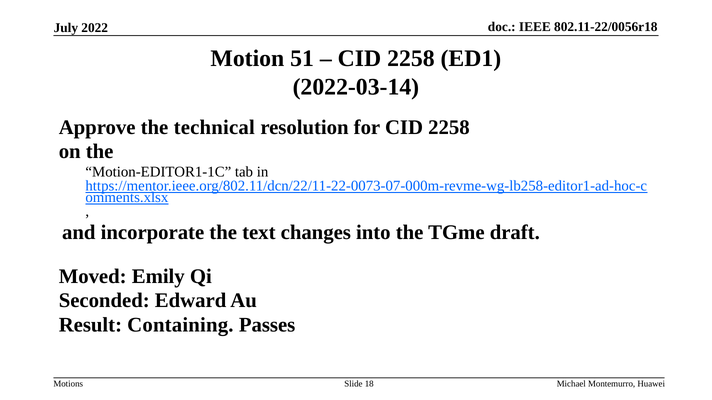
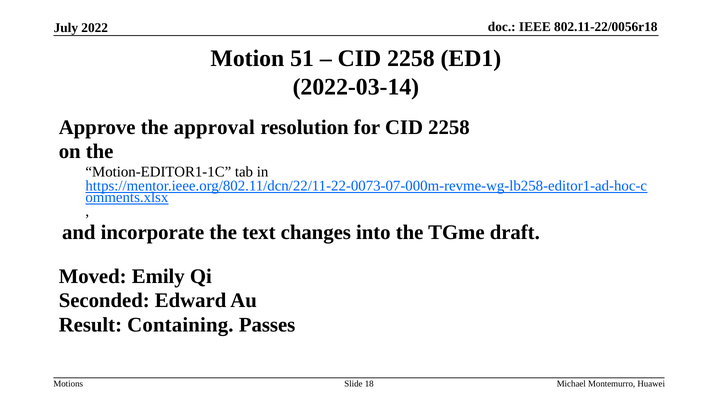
technical: technical -> approval (214, 127)
